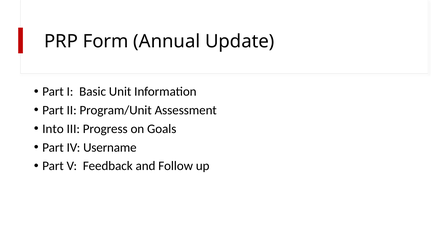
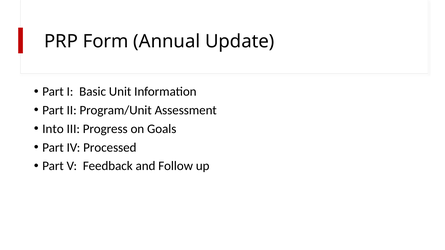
Username: Username -> Processed (110, 148)
